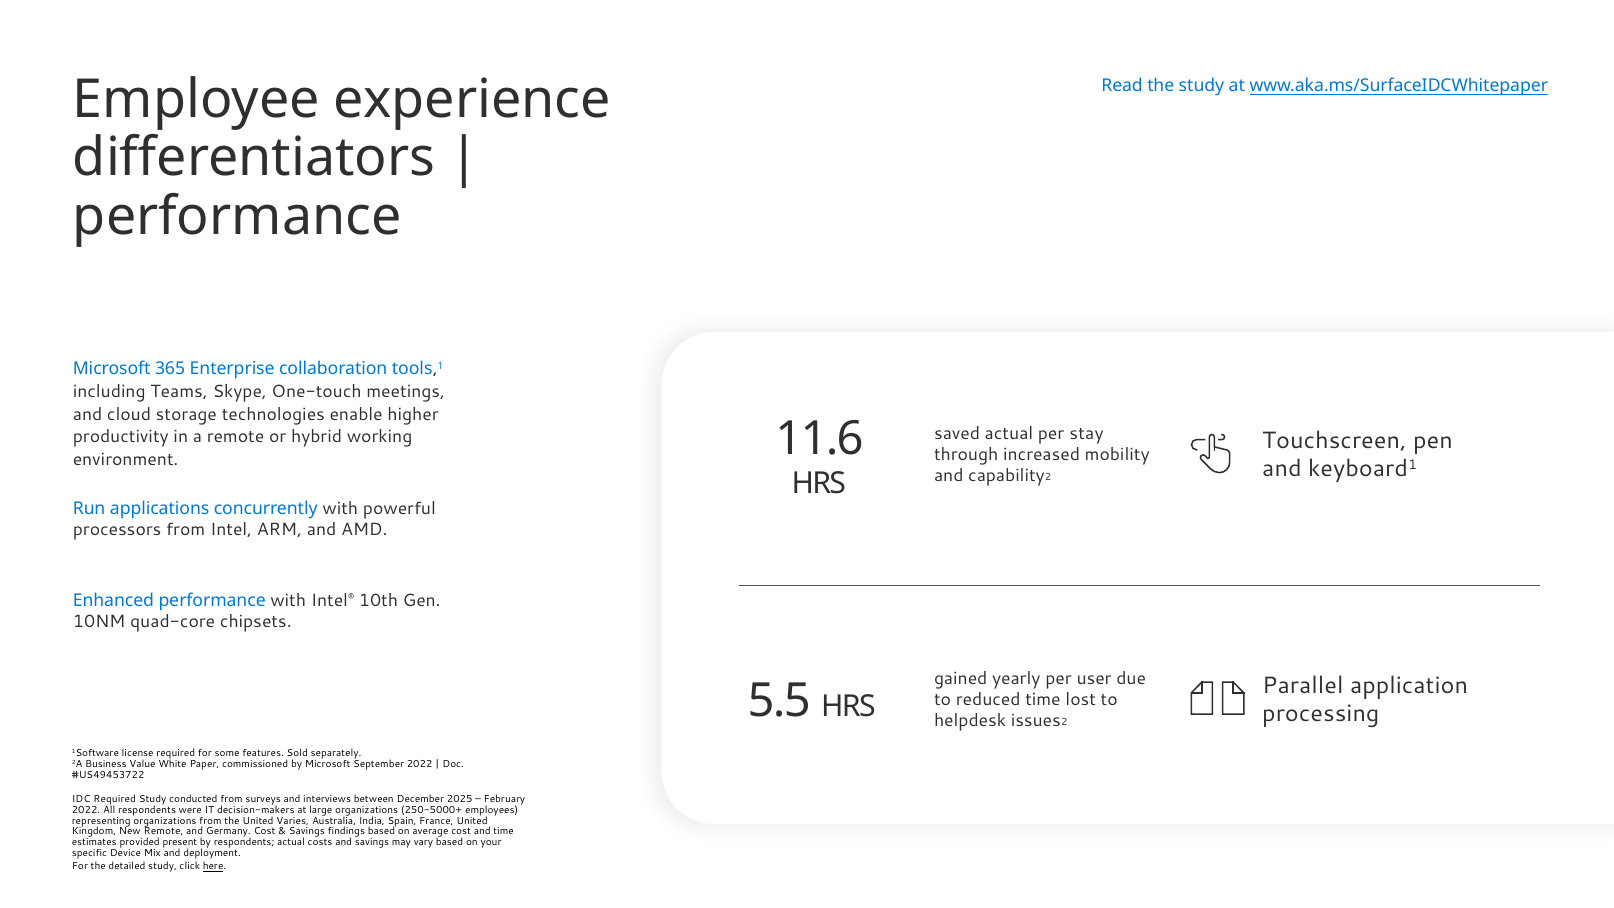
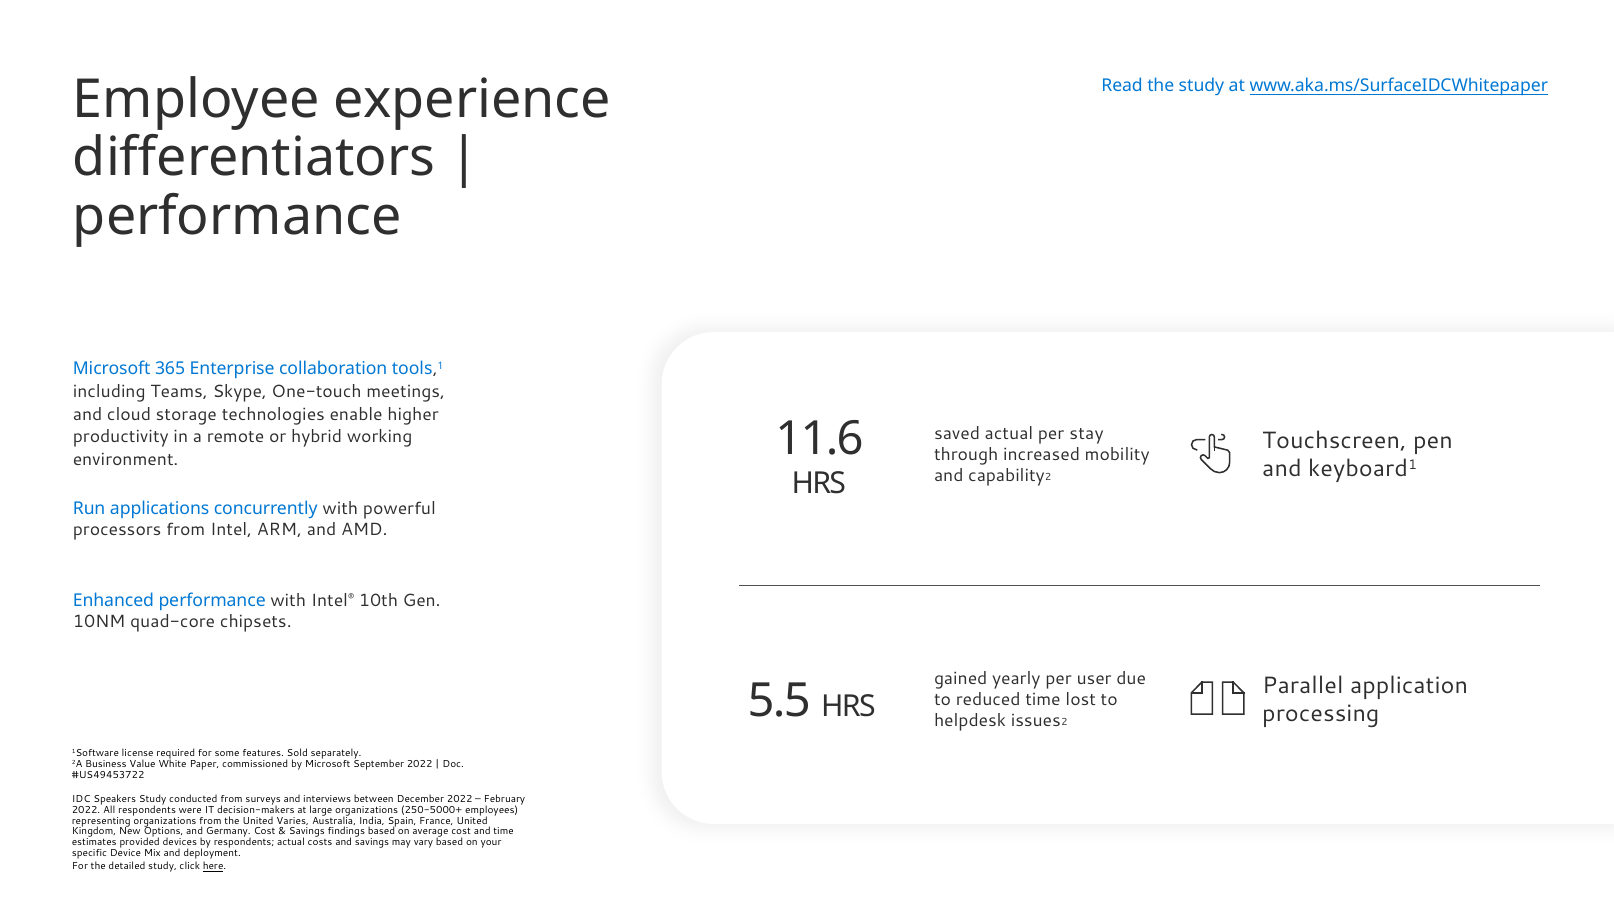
IDC Required: Required -> Speakers (115, 799)
December 2025: 2025 -> 2022 (460, 799)
New Remote: Remote -> Options (164, 831)
present: present -> devices (180, 842)
